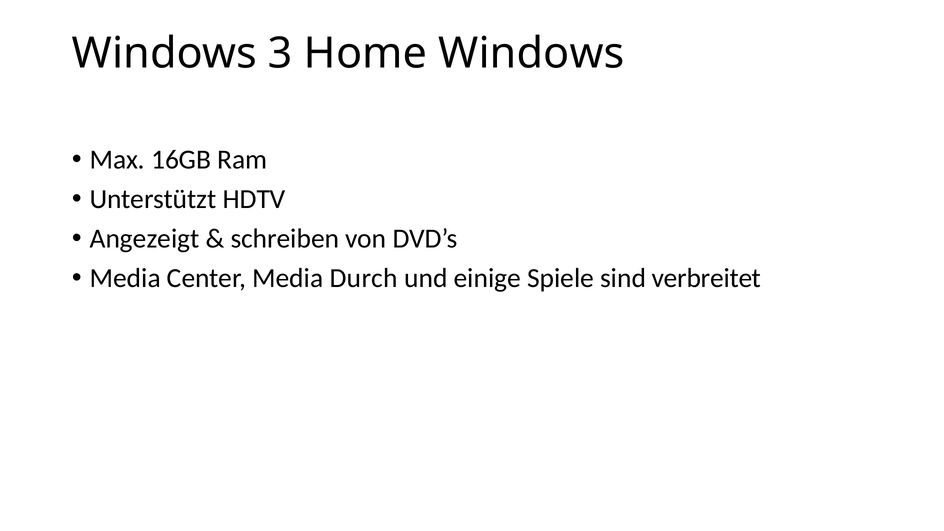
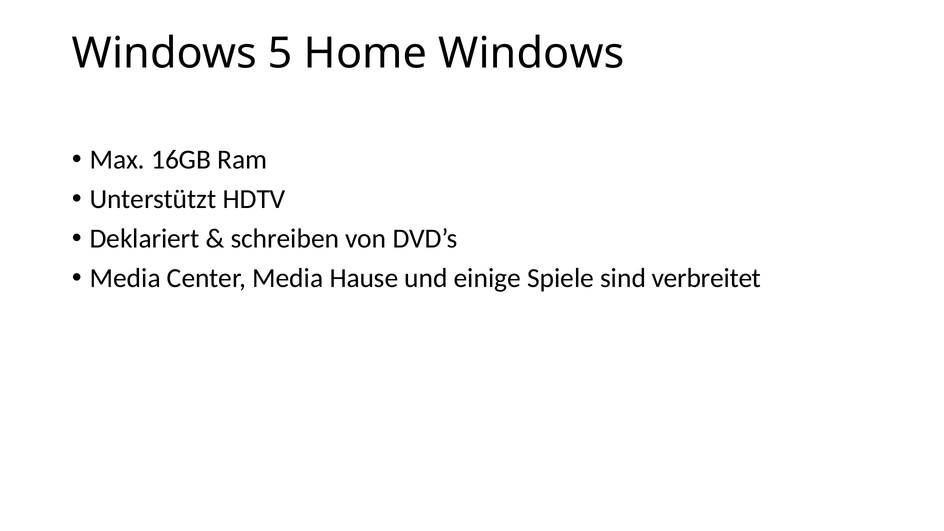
3: 3 -> 5 (280, 53)
Angezeigt: Angezeigt -> Deklariert (145, 239)
Durch: Durch -> Hause (364, 278)
